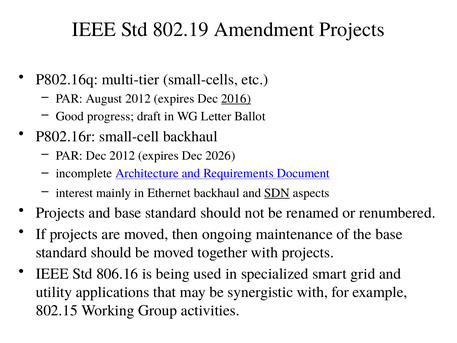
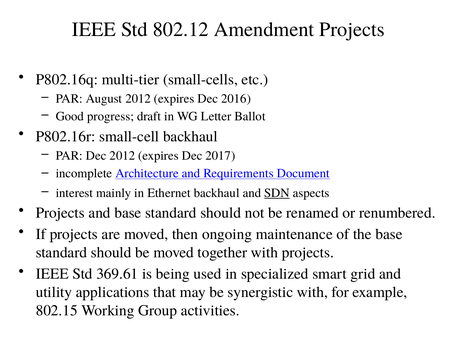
802.19: 802.19 -> 802.12 (181, 29)
2016 underline: present -> none (236, 99)
2026: 2026 -> 2017 (220, 155)
806.16: 806.16 -> 369.61 (117, 274)
